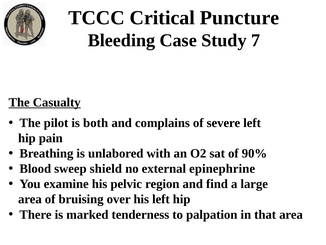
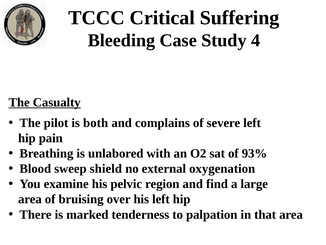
Puncture: Puncture -> Suffering (240, 18)
7: 7 -> 4 (256, 40)
90%: 90% -> 93% (254, 153)
epinephrine: epinephrine -> oxygenation (222, 168)
